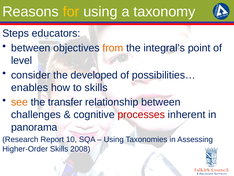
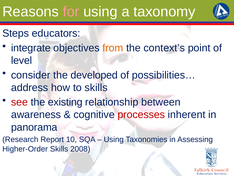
for colour: yellow -> pink (71, 12)
between: between -> integrate (31, 48)
integral’s: integral’s -> context’s (164, 48)
enables: enables -> address (30, 87)
see colour: orange -> red (19, 102)
transfer: transfer -> existing (65, 102)
challenges: challenges -> awareness (36, 114)
